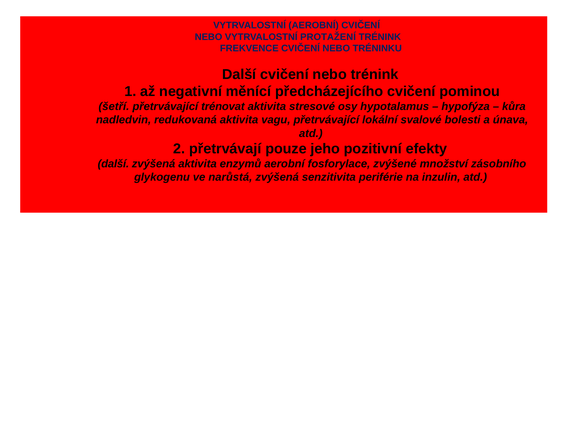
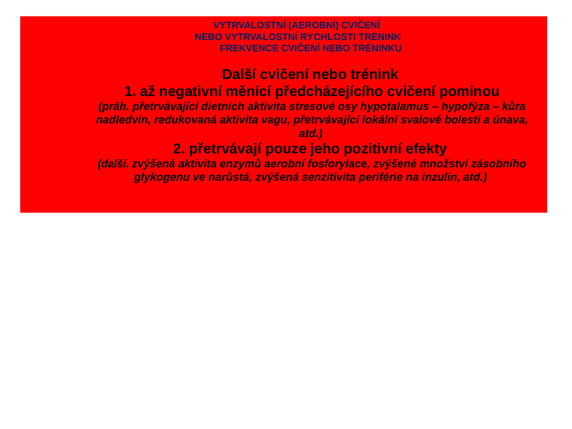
PROTAŽENÍ: PROTAŽENÍ -> RYCHLOSTI (328, 37)
šetří: šetří -> práh (114, 107)
trénovat: trénovat -> dietních (223, 107)
